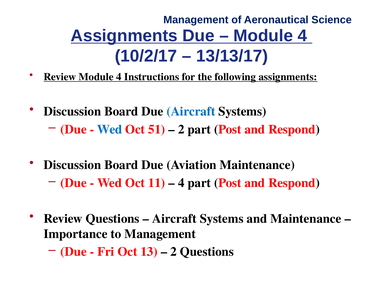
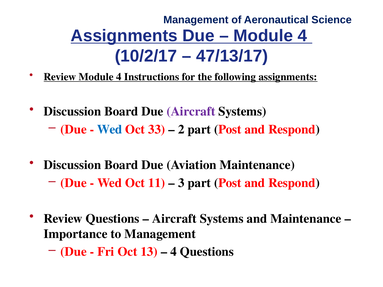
13/13/17: 13/13/17 -> 47/13/17 (232, 56)
Aircraft colour: blue -> purple (191, 112)
51: 51 -> 33 (157, 129)
4: 4 -> 3 (181, 183)
2: 2 -> 4 (174, 252)
